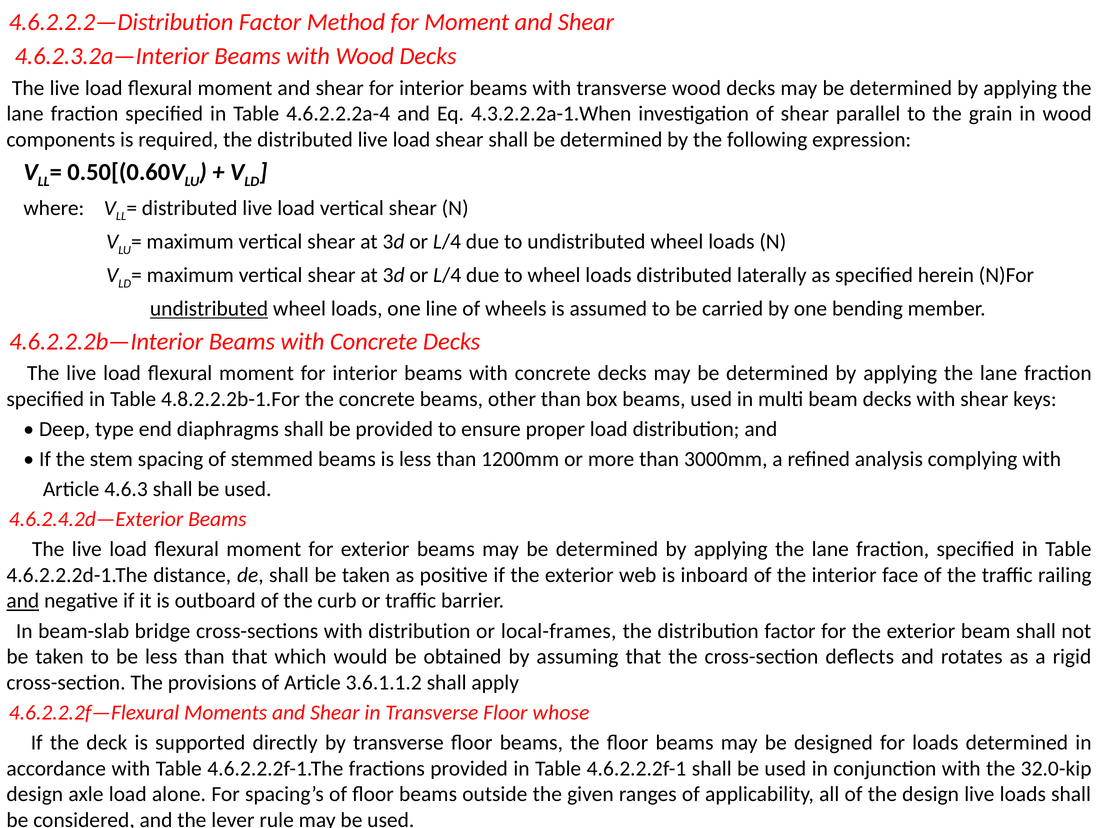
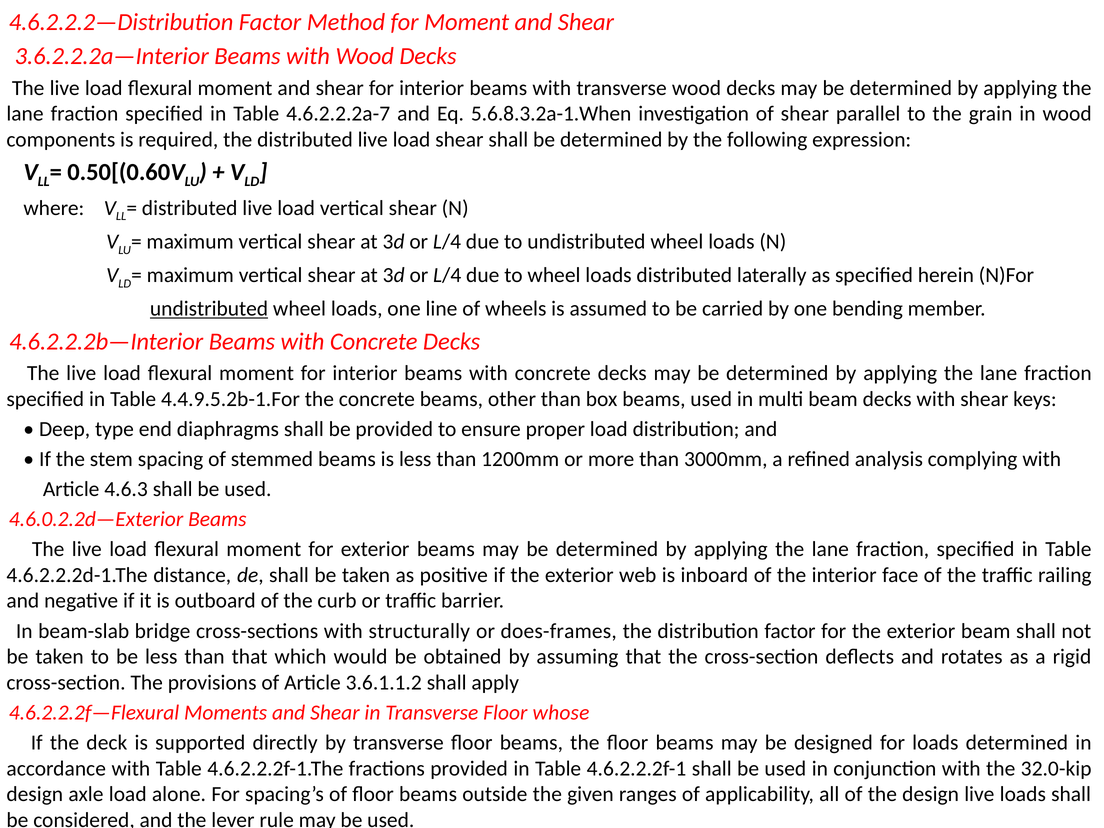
4.6.2.3.2a—Interior: 4.6.2.3.2a—Interior -> 3.6.2.2.2a—Interior (112, 56)
4.6.2.2.2a-4: 4.6.2.2.2a-4 -> 4.6.2.2.2a-7 (338, 114)
4.3.2.2.2a-1.When: 4.3.2.2.2a-1.When -> 5.6.8.3.2a-1.When (551, 114)
4.8.2.2.2b-1.For: 4.8.2.2.2b-1.For -> 4.4.9.5.2b-1.For (230, 399)
4.6.2.4.2d—Exterior: 4.6.2.4.2d—Exterior -> 4.6.0.2.2d—Exterior (96, 519)
and underline: present -> none (23, 601)
with distribution: distribution -> structurally (419, 631)
local-frames: local-frames -> does-frames (559, 631)
